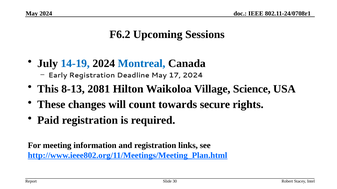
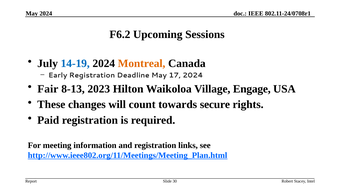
Montreal colour: blue -> orange (142, 64)
This: This -> Fair (48, 89)
2081: 2081 -> 2023 (99, 89)
Science: Science -> Engage (252, 89)
